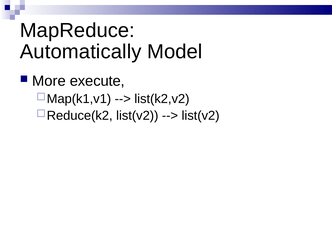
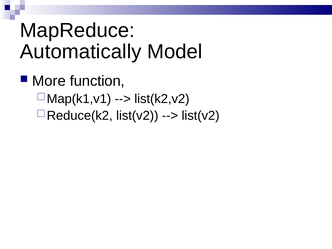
execute: execute -> function (97, 81)
